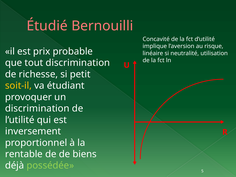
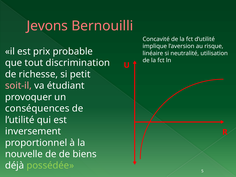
Étudié: Étudié -> Jevons (47, 26)
soit-il colour: yellow -> pink (18, 86)
discrimination: discrimination -> conséquences (37, 108)
rentable: rentable -> nouvelle (24, 154)
